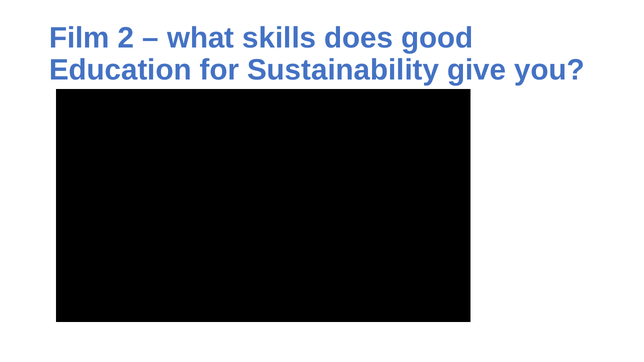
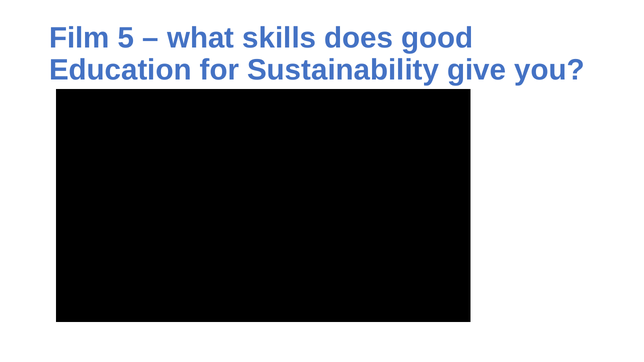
2: 2 -> 5 (126, 38)
